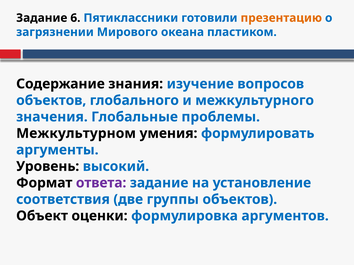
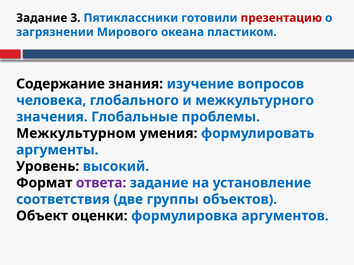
6: 6 -> 3 (75, 18)
презентацию colour: orange -> red (281, 18)
объектов: объектов -> человека (51, 101)
